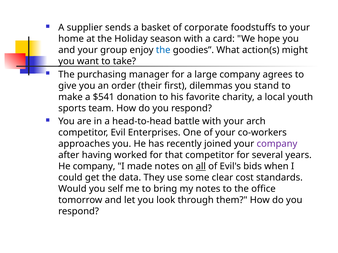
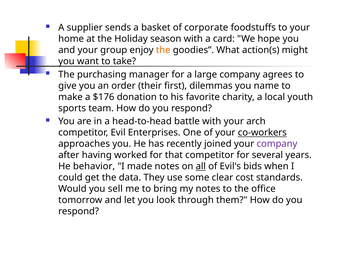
the colour: blue -> orange (163, 50)
stand: stand -> name (266, 86)
$541: $541 -> $176 (104, 97)
co-workers underline: none -> present (262, 133)
He company: company -> behavior (94, 167)
self: self -> sell (115, 189)
